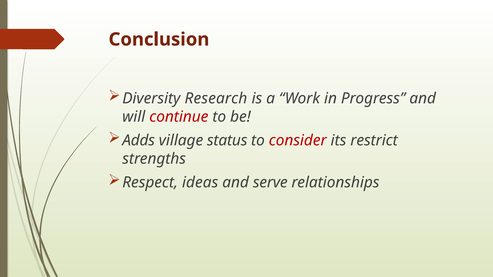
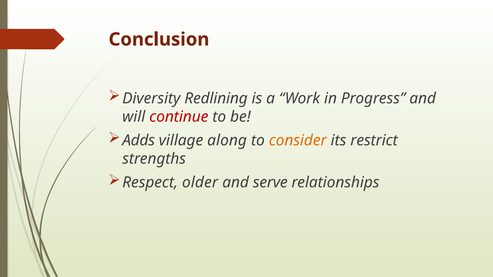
Research: Research -> Redlining (216, 98)
status: status -> along (227, 141)
consider colour: red -> orange (298, 141)
ideas: ideas -> older (200, 183)
